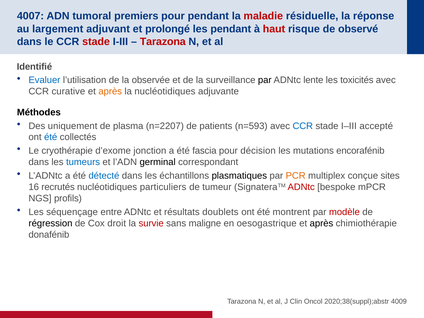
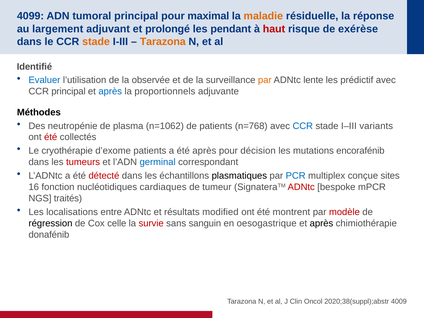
4007: 4007 -> 4099 (30, 16)
tumoral premiers: premiers -> principal (136, 16)
pour pendant: pendant -> maximal (208, 16)
maladie colour: red -> orange (263, 16)
observé: observé -> exérèse (358, 29)
stade colour: red -> orange (96, 42)
Tarazona colour: red -> orange (163, 42)
par colour: black -> orange (265, 80)
toxicités: toxicités -> prédictif (357, 80)
CCR curative: curative -> principal (68, 92)
après colour: orange -> blue (110, 92)
la nucléotidiques: nucléotidiques -> proportionnels (165, 92)
uniquement: uniquement -> neutropénie (73, 126)
n=2207: n=2207 -> n=1062 (165, 126)
n=593: n=593 -> n=768 (251, 126)
accepté: accepté -> variants (376, 126)
été colour: blue -> red (51, 137)
d’exome jonction: jonction -> patients (150, 151)
été fascia: fascia -> après (204, 151)
tumeurs colour: blue -> red (83, 162)
germinal colour: black -> blue (158, 162)
détecté colour: blue -> red (104, 176)
PCR colour: orange -> blue (296, 176)
recrutés: recrutés -> fonction (58, 187)
particuliers: particuliers -> cardiaques (163, 187)
profils: profils -> traités (68, 198)
séquençage: séquençage -> localisations (72, 212)
doublets: doublets -> modified (220, 212)
droit: droit -> celle (117, 223)
maligne: maligne -> sanguin (205, 223)
